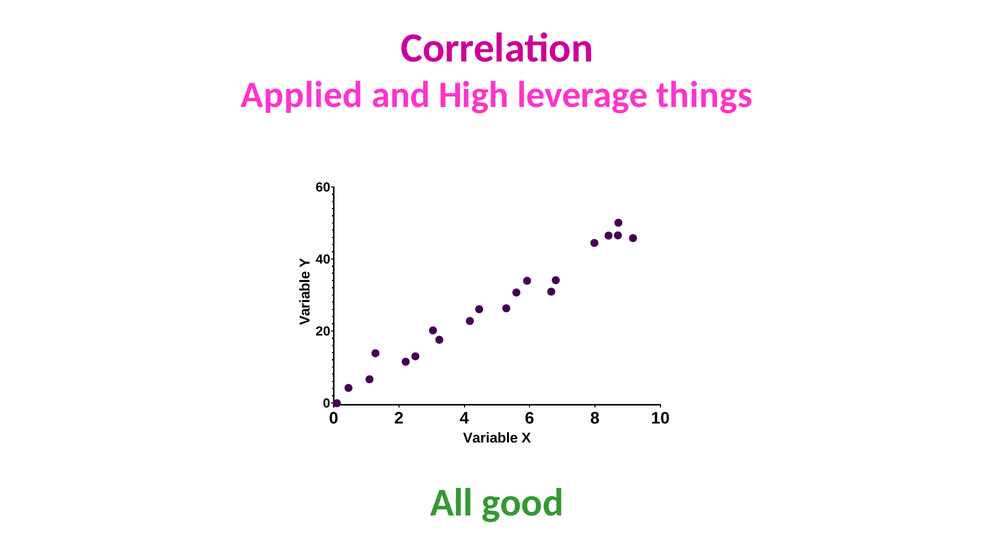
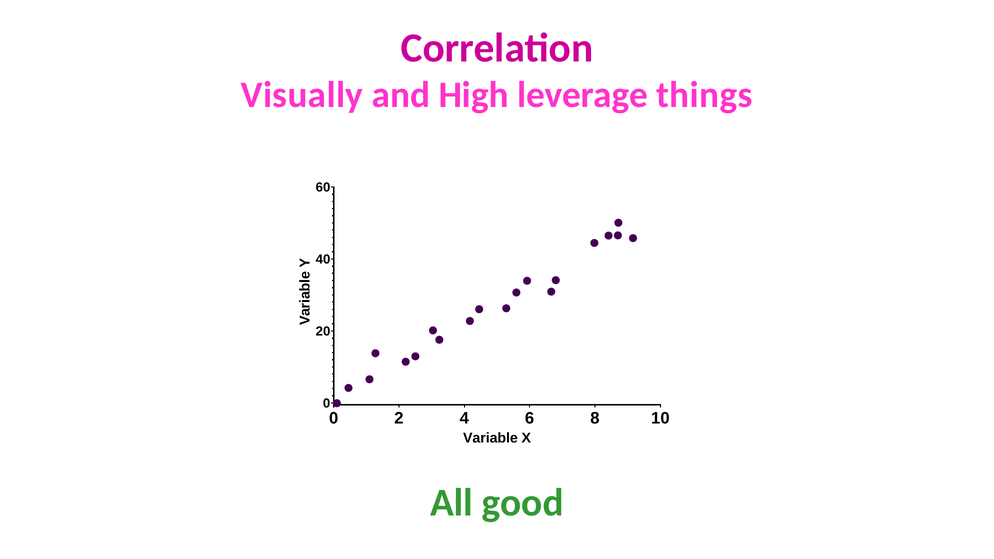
Applied: Applied -> Visually (302, 95)
